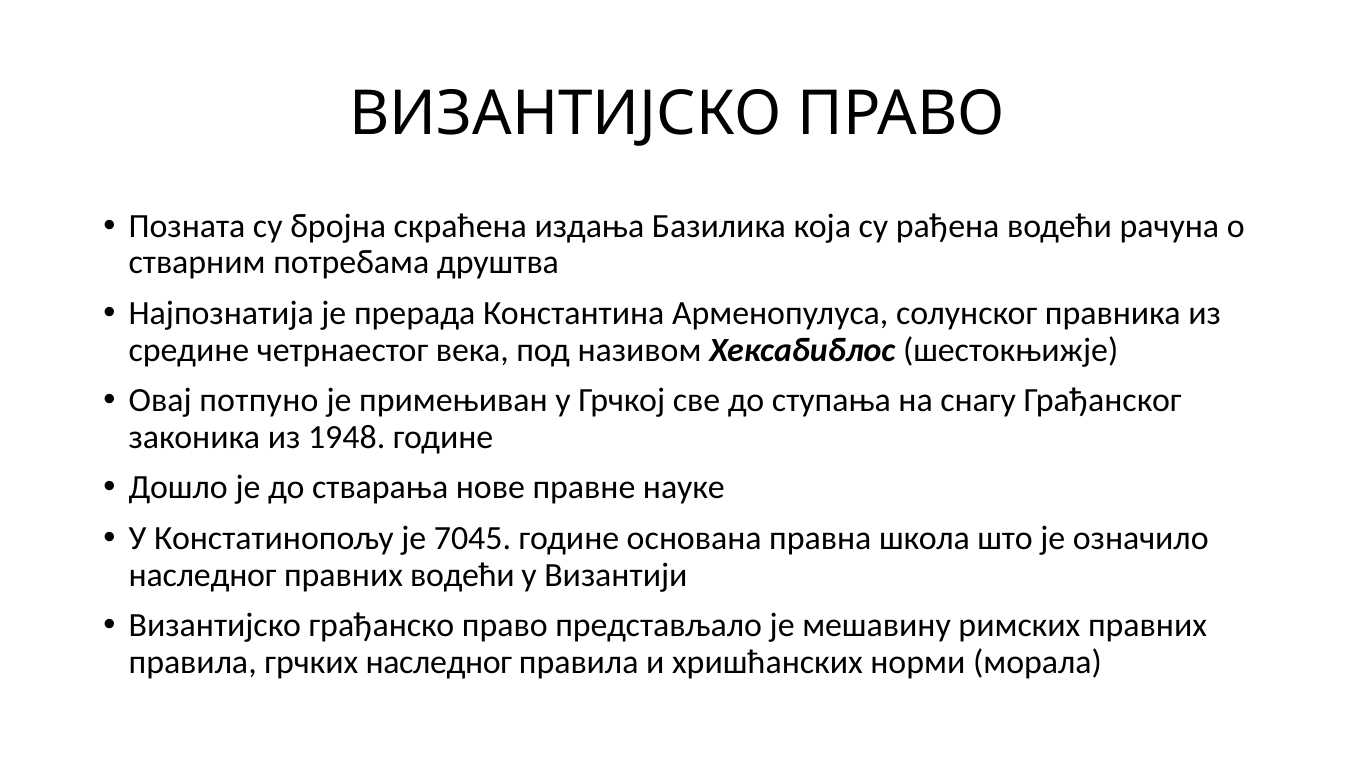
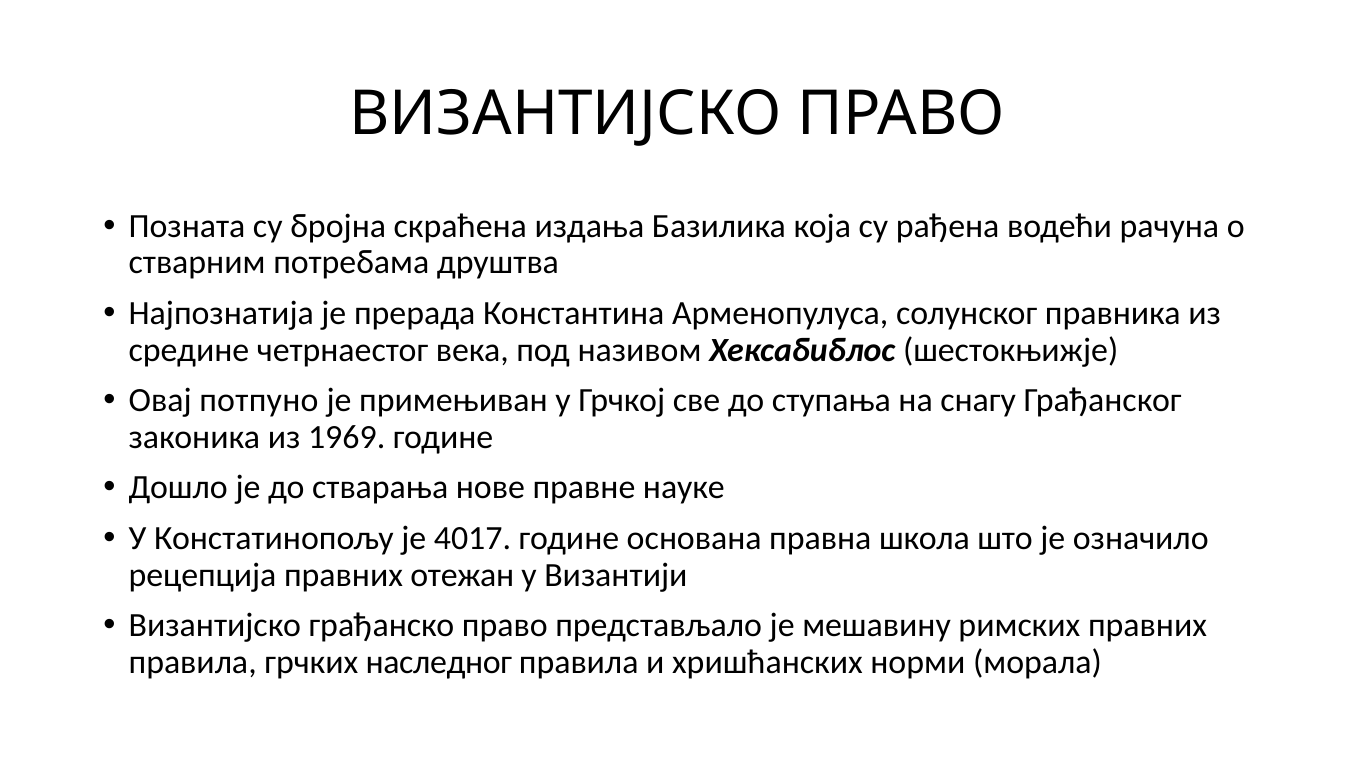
1948: 1948 -> 1969 (347, 437)
7045: 7045 -> 4017 (473, 539)
наследног: наследног -> рецепција (203, 575)
правних водећи: водећи -> отежан (462, 575)
